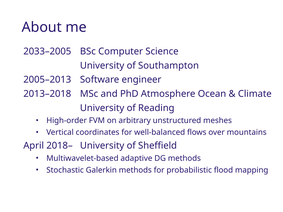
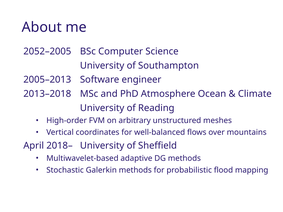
2033–2005: 2033–2005 -> 2052–2005 (47, 51)
